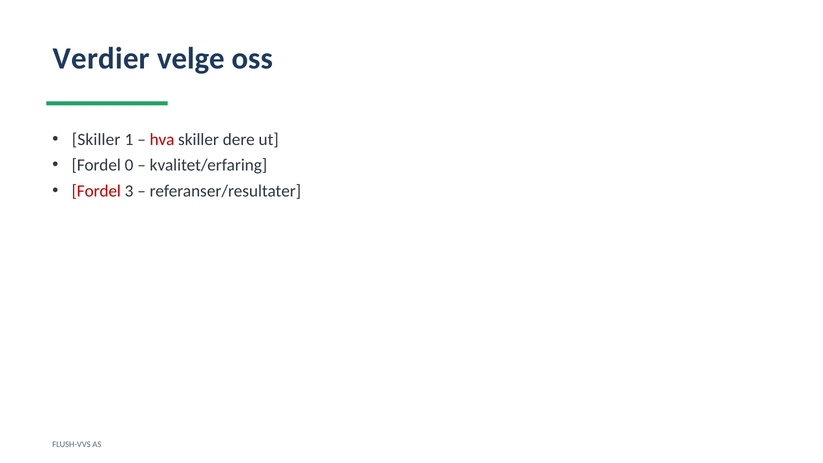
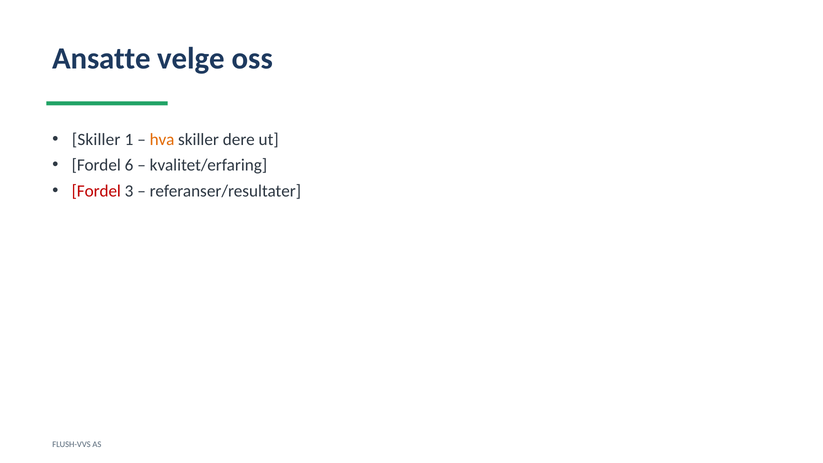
Verdier: Verdier -> Ansatte (102, 59)
hva colour: red -> orange (162, 139)
0: 0 -> 6 (129, 165)
